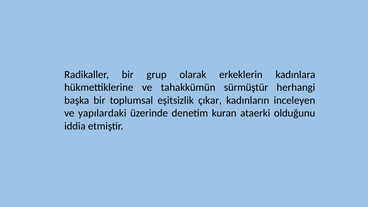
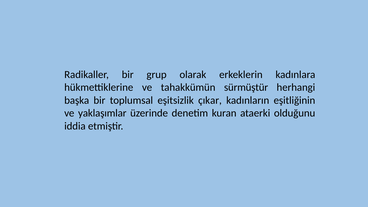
inceleyen: inceleyen -> eşitliğinin (294, 100)
yapılardaki: yapılardaki -> yaklaşımlar (102, 113)
